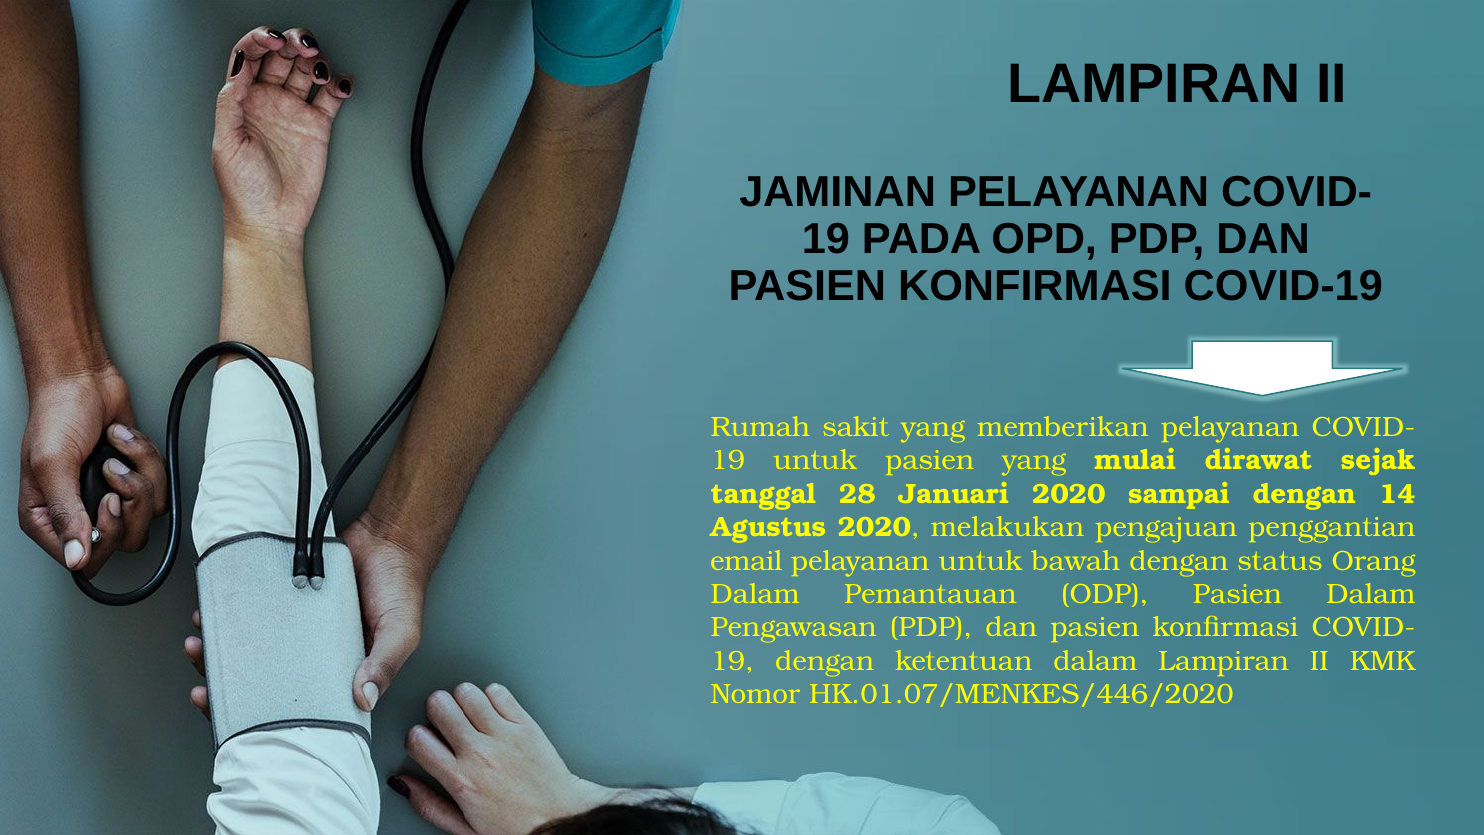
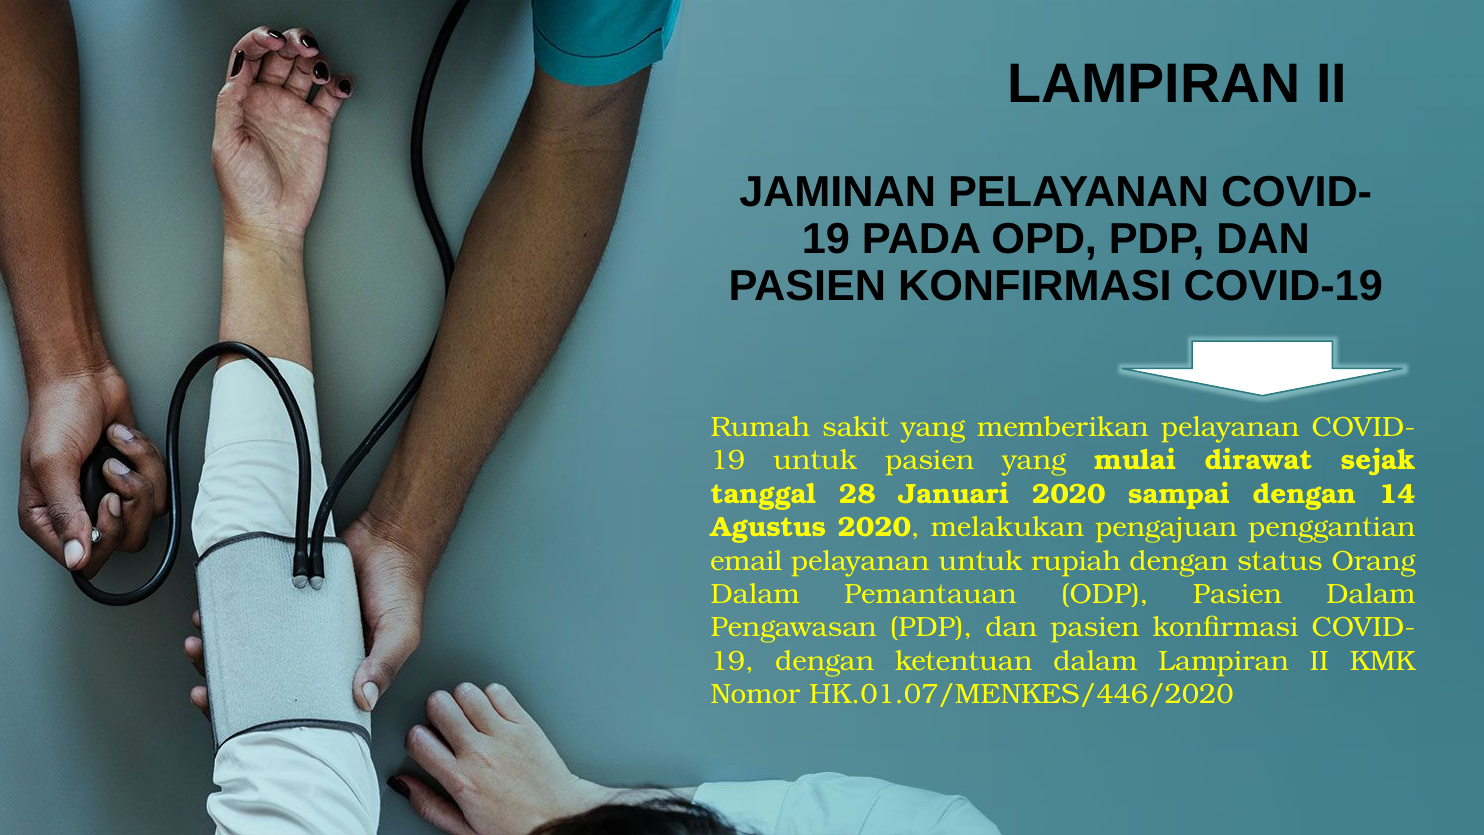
bawah: bawah -> rupiah (1076, 561)
